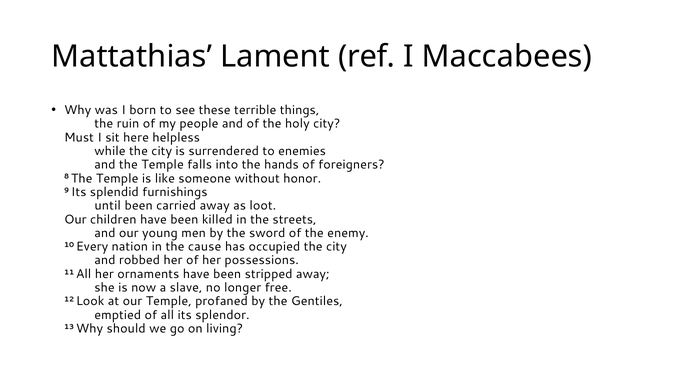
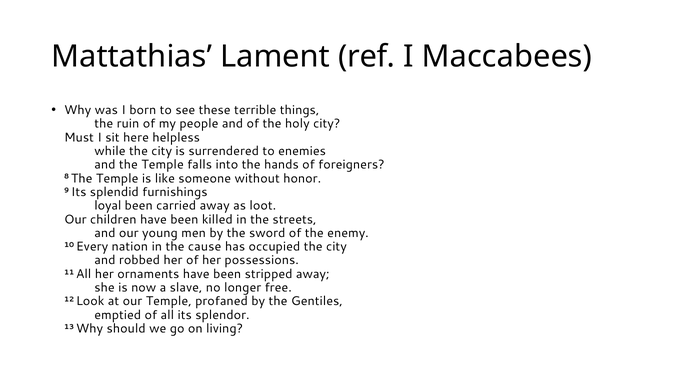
until: until -> loyal (108, 206)
